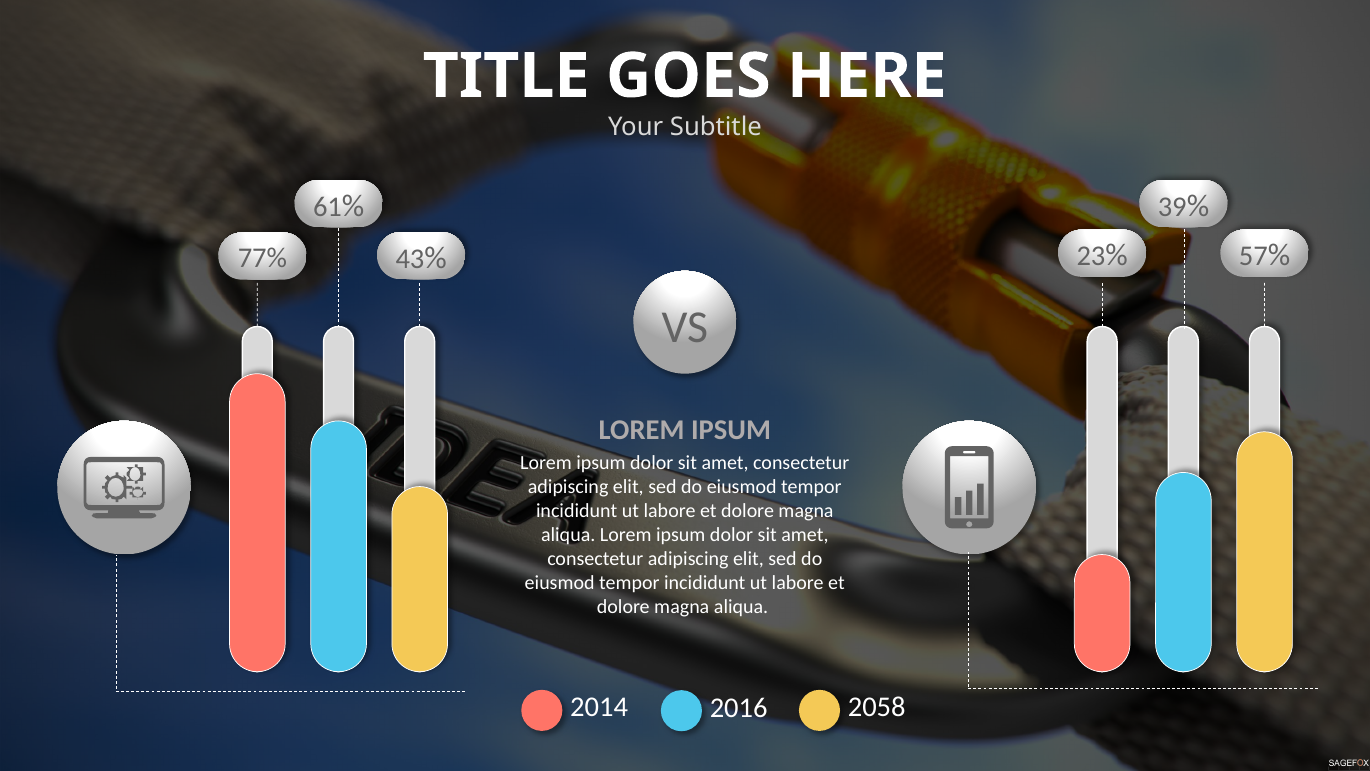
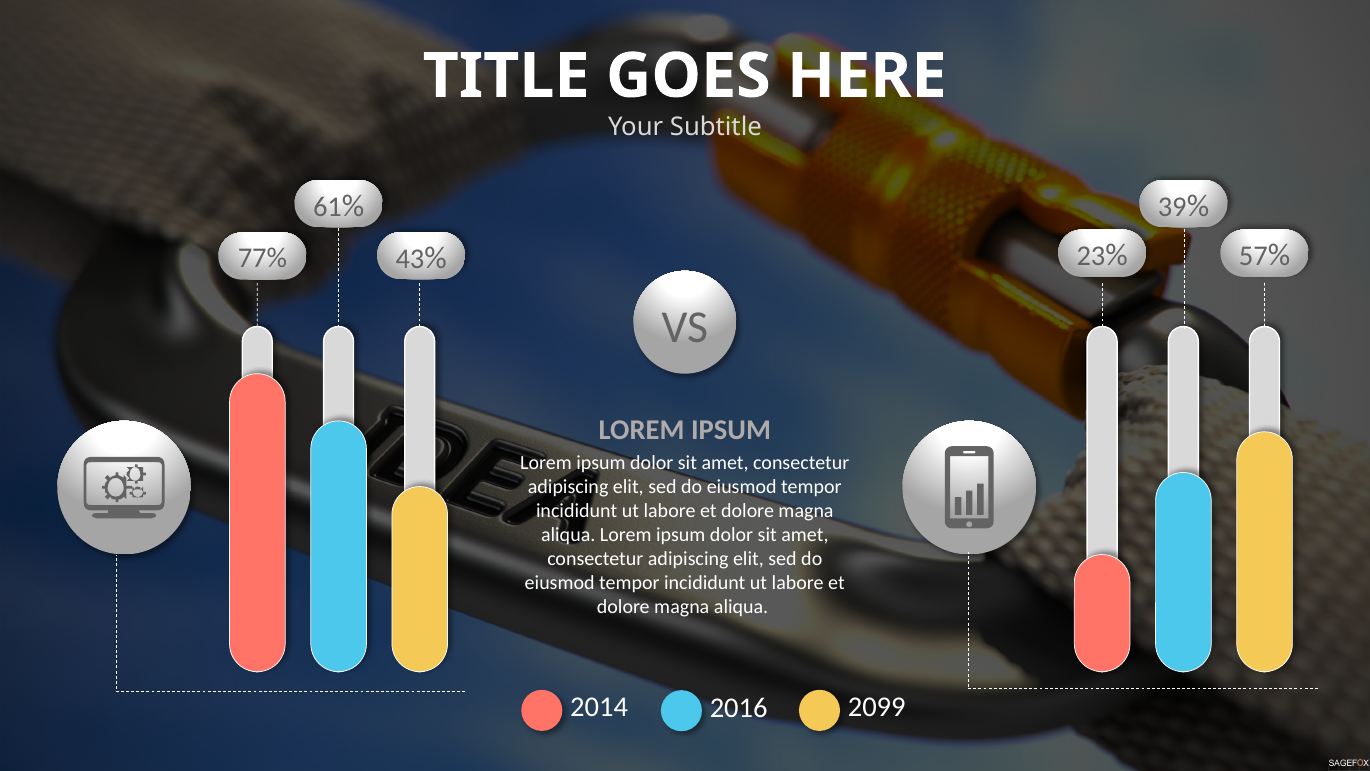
2058: 2058 -> 2099 (877, 707)
